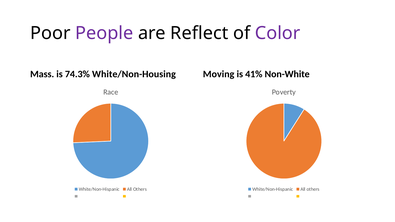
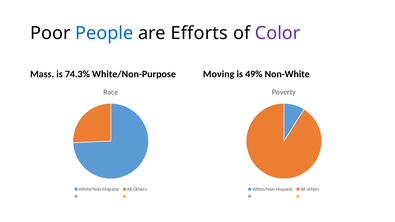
People colour: purple -> blue (104, 33)
Reflect: Reflect -> Efforts (199, 33)
White/Non-Housing: White/Non-Housing -> White/Non-Purpose (134, 74)
41%: 41% -> 49% (254, 74)
